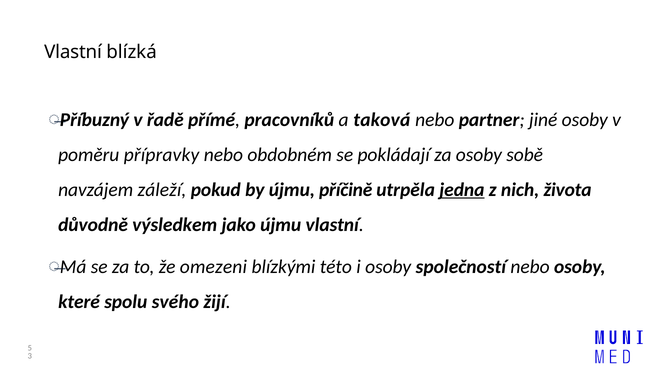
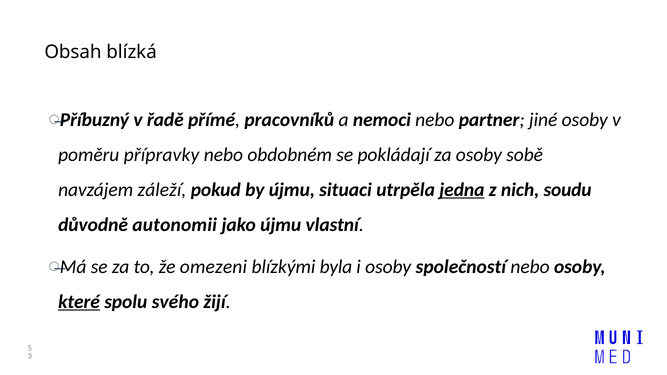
Vlastní: Vlastní -> Obsah (73, 52)
taková: taková -> nemoci (382, 120)
příčině: příčině -> situaci (346, 190)
života: života -> soudu (568, 190)
výsledkem: výsledkem -> autonomii (175, 225)
této: této -> byla (336, 267)
které underline: none -> present (79, 302)
